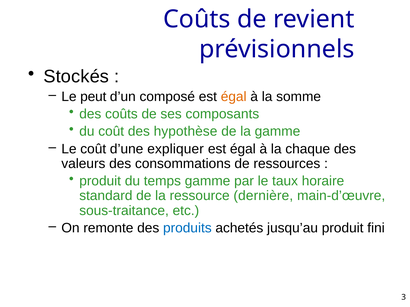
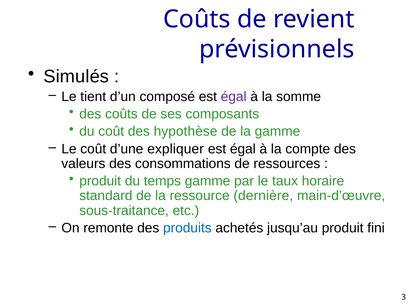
Stockés: Stockés -> Simulés (76, 77)
peut: peut -> tient (93, 97)
égal colour: orange -> purple (234, 97)
chaque: chaque -> compte (308, 149)
